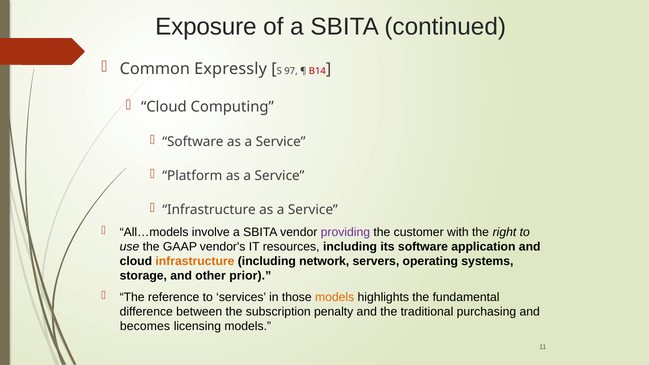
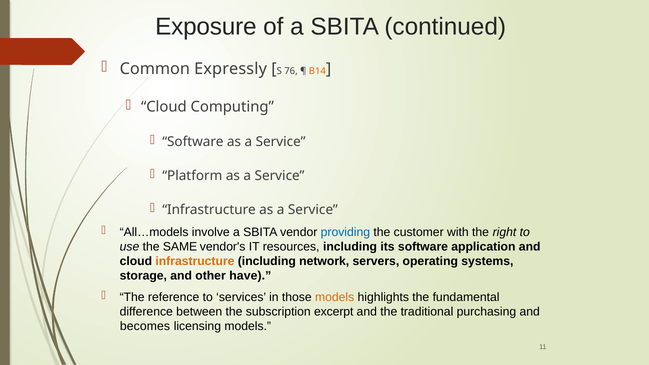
97: 97 -> 76 (291, 71)
B14 colour: red -> orange (317, 71)
providing colour: purple -> blue (345, 232)
GAAP: GAAP -> SAME (180, 247)
prior: prior -> have (250, 276)
penalty: penalty -> excerpt (334, 312)
